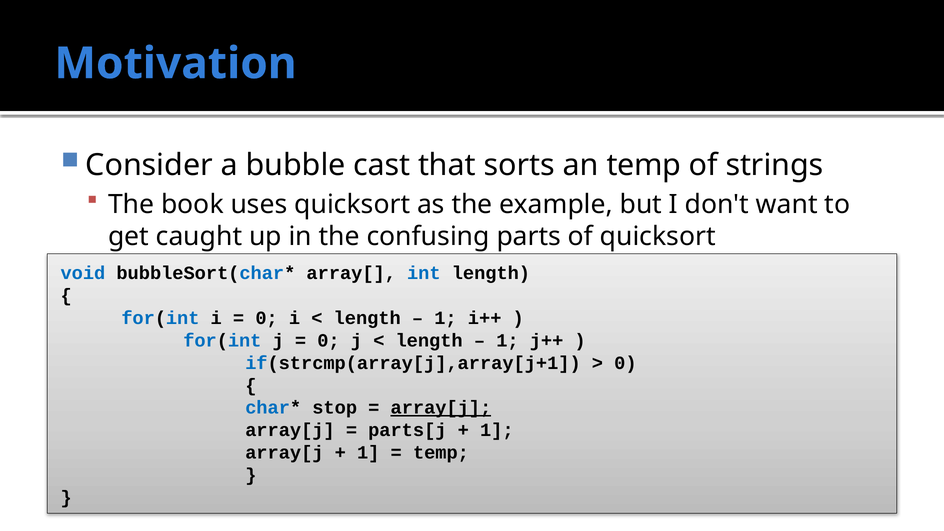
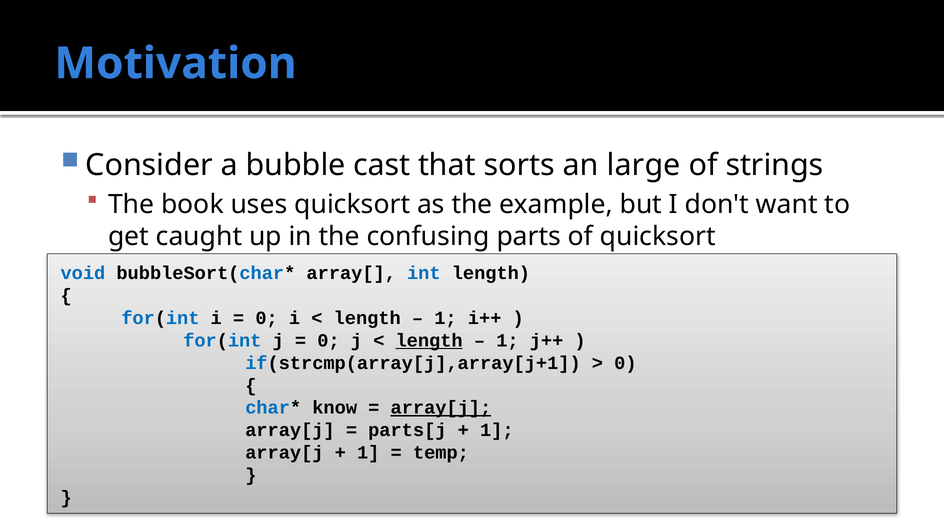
an temp: temp -> large (644, 165)
length underline: none -> present (429, 341)
stop: stop -> know (335, 408)
